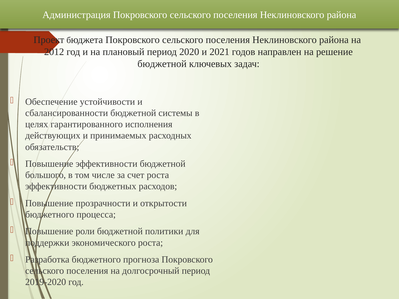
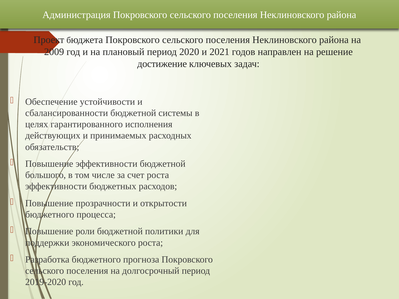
2012: 2012 -> 2009 (54, 52)
бюджетной: бюджетной -> достижение (162, 64)
